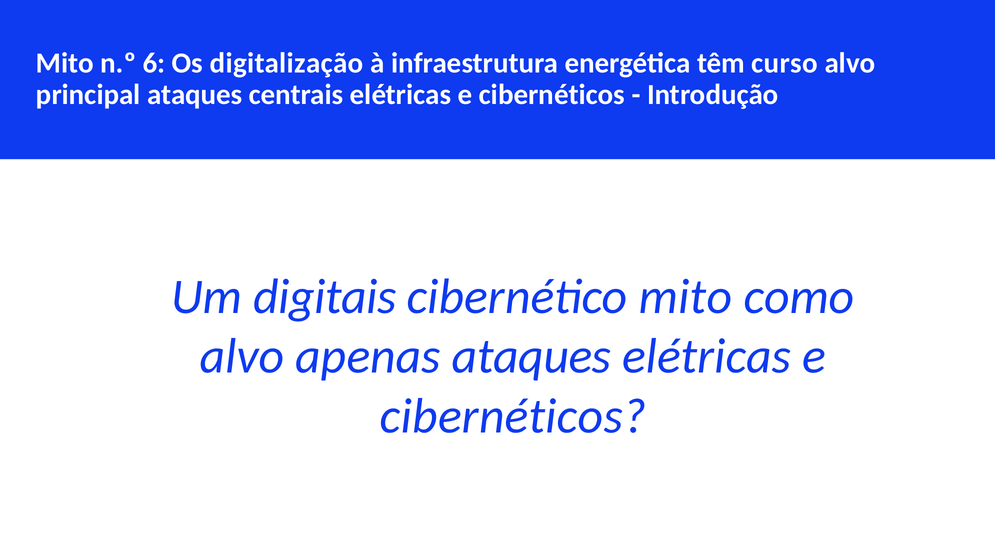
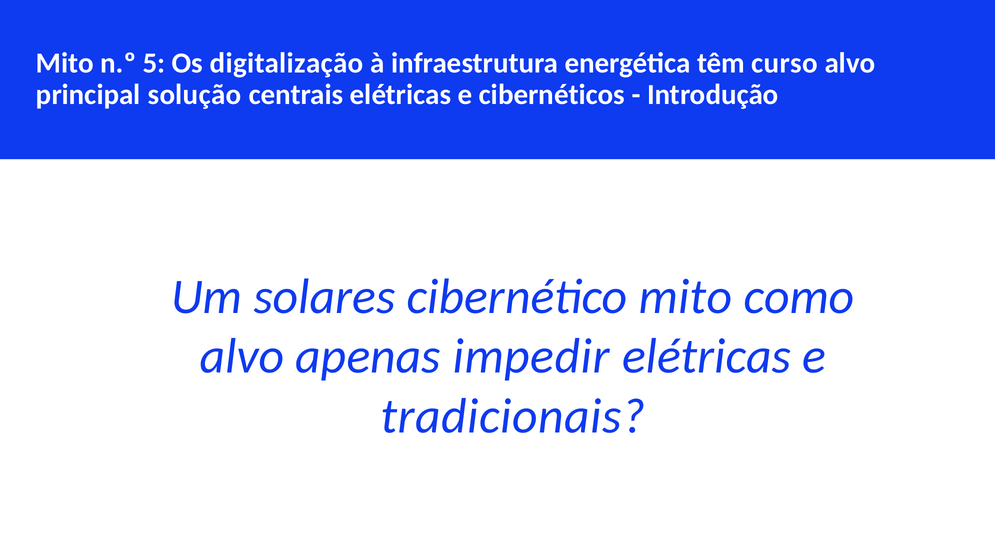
6: 6 -> 5 (154, 63)
principal ataques: ataques -> solução (195, 94)
digitais: digitais -> solares (325, 297)
apenas ataques: ataques -> impedir (531, 356)
cibernéticos: cibernéticos -> tradicionais (513, 416)
